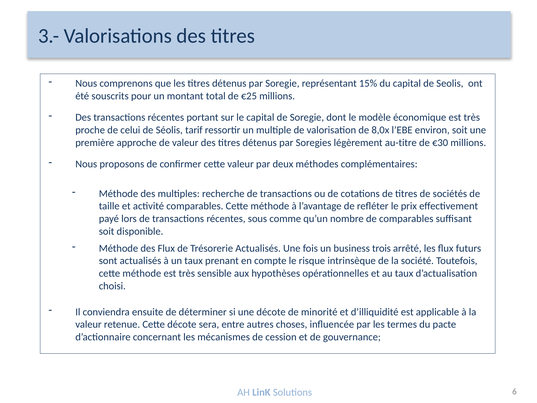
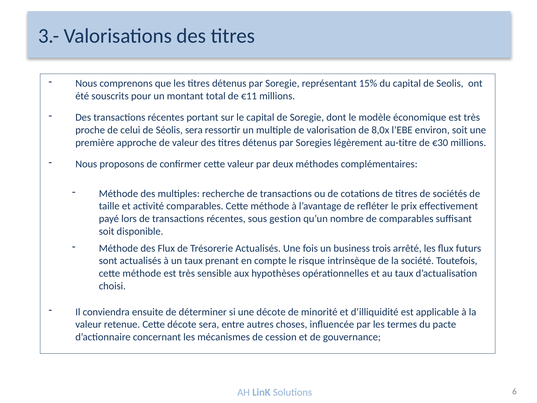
€25: €25 -> €11 (249, 96)
Séolis tarif: tarif -> sera (194, 130)
comme: comme -> gestion (285, 219)
